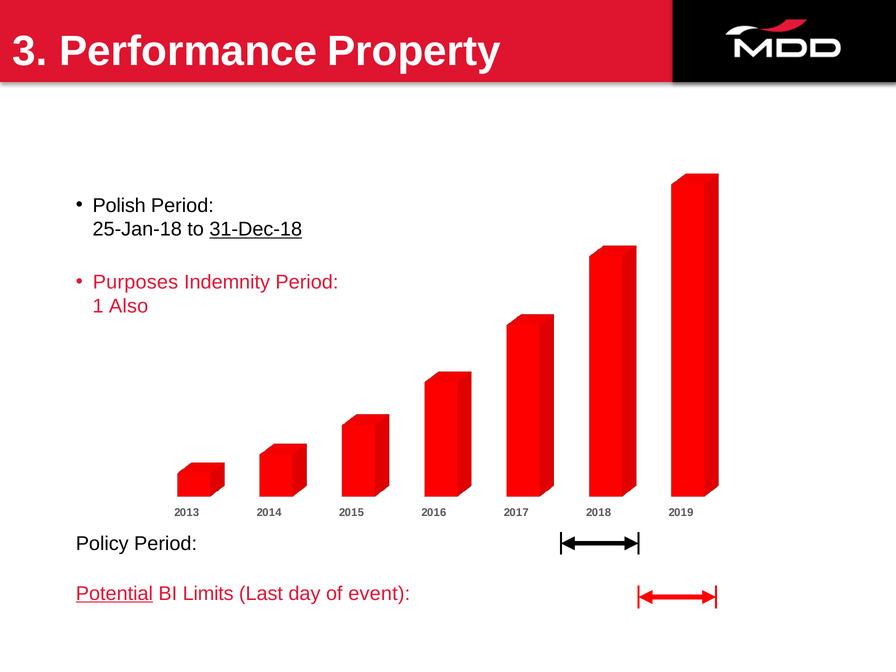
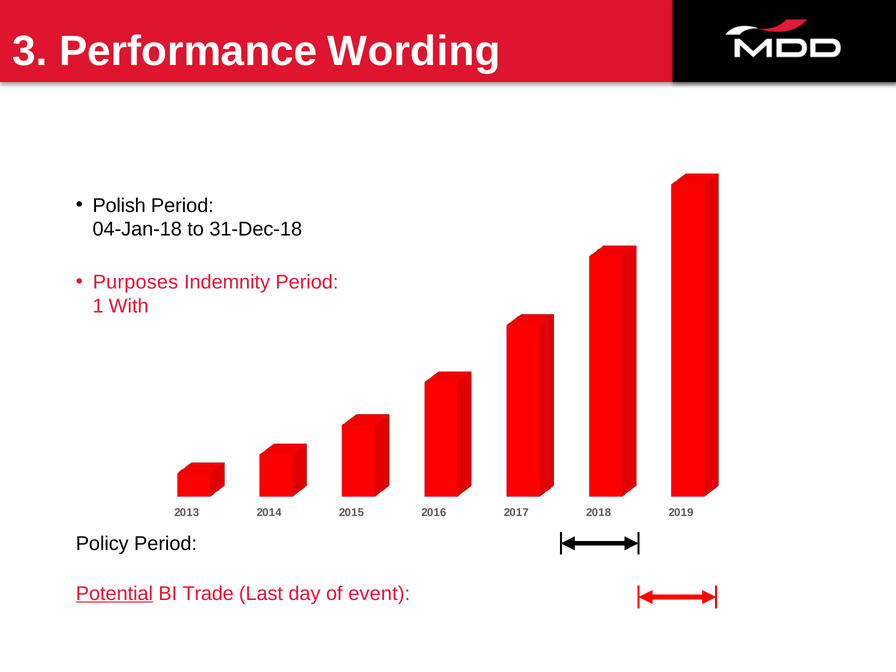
Property: Property -> Wording (414, 51)
25-Jan-18: 25-Jan-18 -> 04-Jan-18 (137, 229)
31-Dec-18 underline: present -> none (256, 229)
Also: Also -> With (129, 306)
Limits: Limits -> Trade (208, 594)
